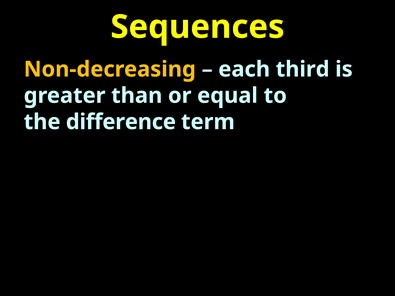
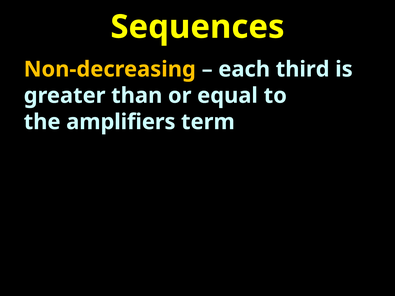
difference: difference -> amplifiers (121, 122)
